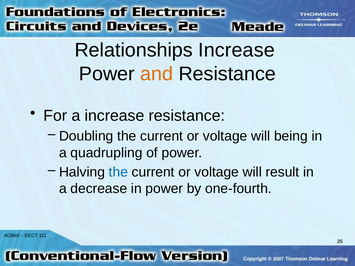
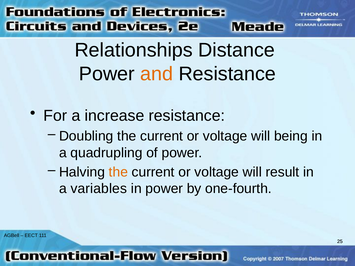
Relationships Increase: Increase -> Distance (237, 50)
the colour: blue -> orange (118, 172)
decrease: decrease -> variables (99, 189)
